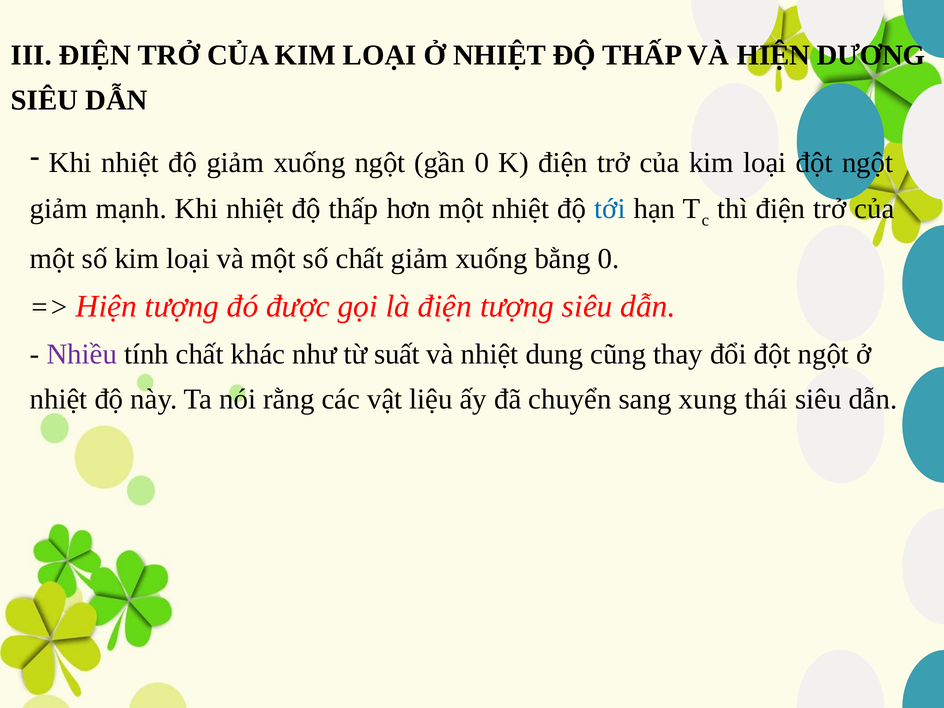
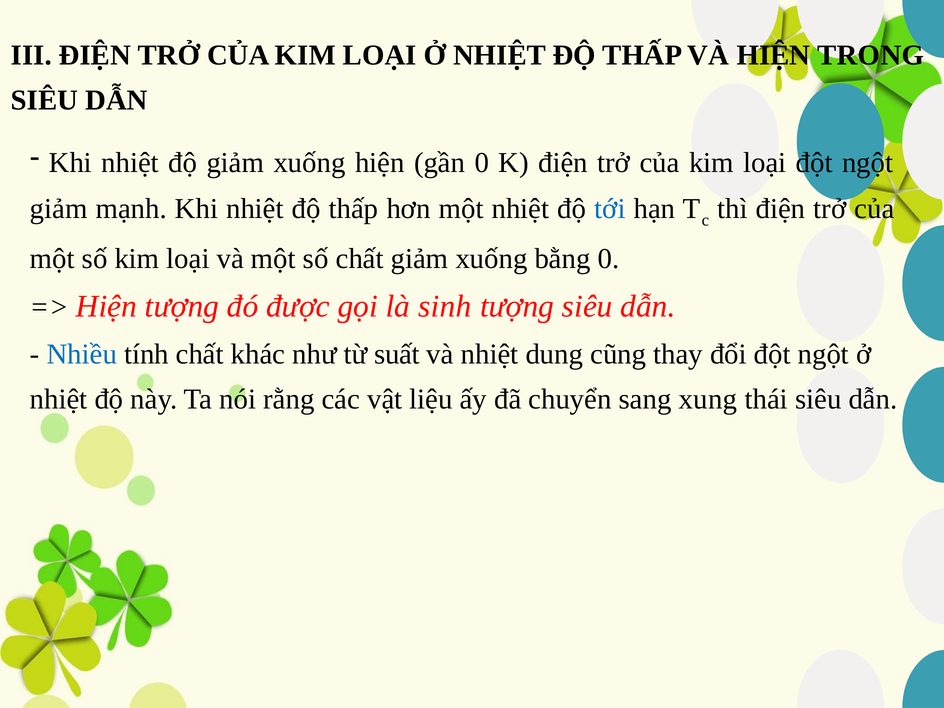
DƯƠNG: DƯƠNG -> TRONG (871, 55)
xuống ngột: ngột -> hiện (380, 163)
là điện: điện -> sinh (445, 306)
Nhiều colour: purple -> blue (82, 354)
